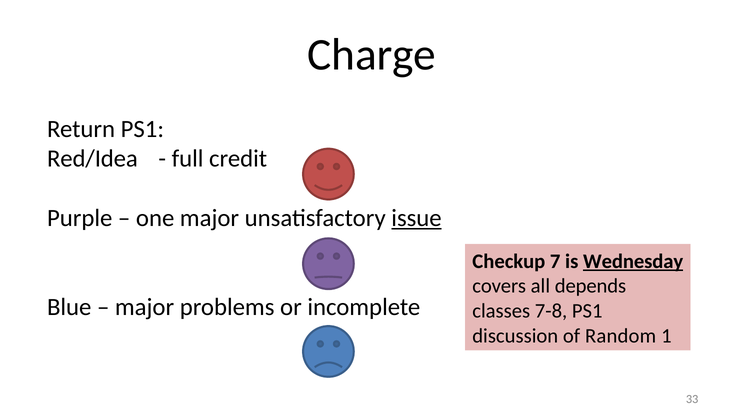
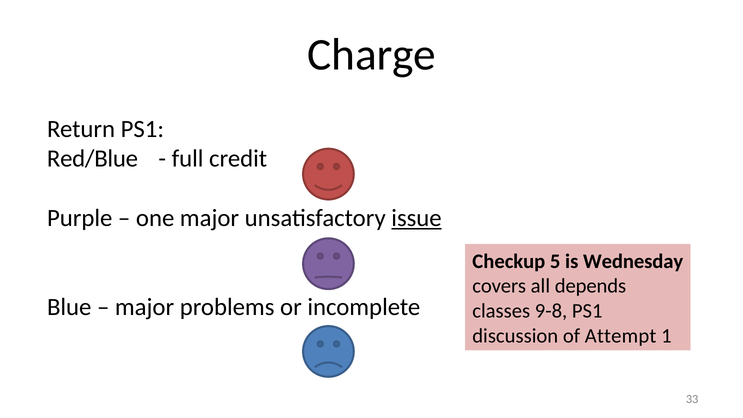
Red/Idea: Red/Idea -> Red/Blue (92, 159)
7: 7 -> 5 (555, 261)
Wednesday underline: present -> none (633, 261)
7-8: 7-8 -> 9-8 (551, 311)
Random: Random -> Attempt (621, 336)
